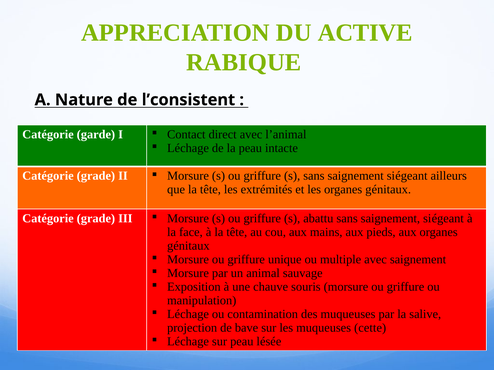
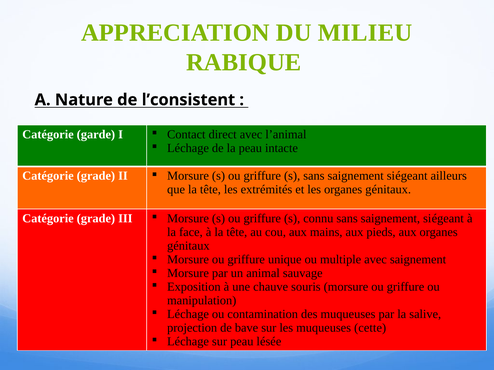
ACTIVE: ACTIVE -> MILIEU (365, 33)
abattu: abattu -> connu (318, 219)
